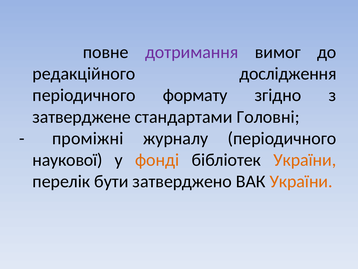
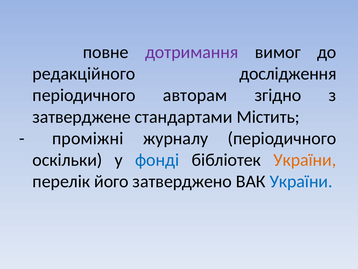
формату: формату -> авторам (195, 95)
Головні: Головні -> Містить (268, 117)
наукової: наукової -> оскільки (67, 160)
фонді colour: orange -> blue (157, 160)
бути: бути -> його (111, 181)
України colour: orange -> blue (301, 181)
